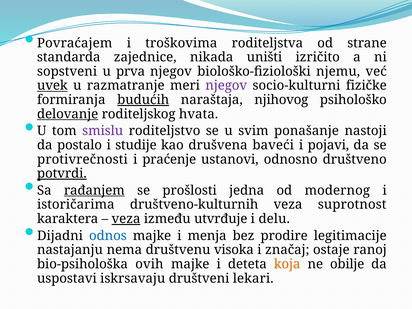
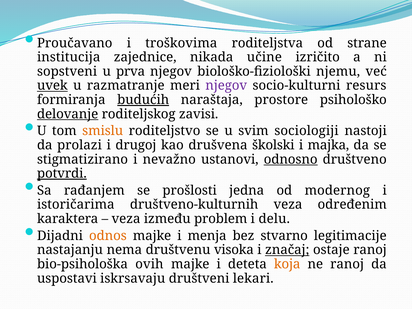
Povraćajem: Povraćajem -> Proučavano (75, 43)
standarda: standarda -> institucija (69, 57)
uništi: uništi -> učine (264, 57)
fizičke: fizičke -> resurs (366, 86)
njihovog: njihovog -> prostore (281, 100)
hvata: hvata -> zavisi (199, 114)
smislu colour: purple -> orange (103, 131)
ponašanje: ponašanje -> sociologiji (306, 131)
postalo: postalo -> prolazi (79, 145)
studije: studije -> drugoj (136, 145)
baveći: baveći -> školski (273, 145)
pojavi: pojavi -> majka (328, 145)
protivrečnosti: protivrečnosti -> stigmatizirano (83, 159)
praćenje: praćenje -> nevažno (169, 159)
odnosno underline: none -> present (291, 159)
rađanjem underline: present -> none (94, 190)
suprotnost: suprotnost -> određenim (352, 205)
veza underline: present -> none (126, 219)
utvrđuje: utvrđuje -> problem (221, 219)
odnos colour: blue -> orange (108, 236)
prodire: prodire -> stvarno (284, 236)
značaj underline: none -> present (287, 250)
ne obilje: obilje -> ranoj (347, 264)
